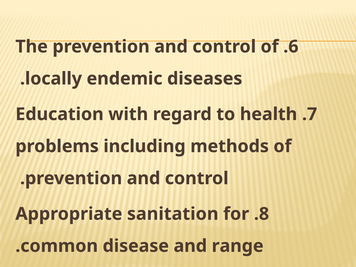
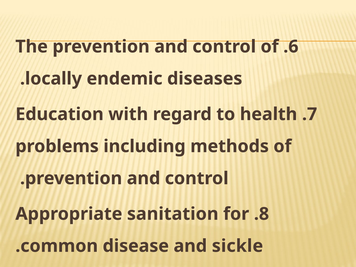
range: range -> sickle (237, 246)
